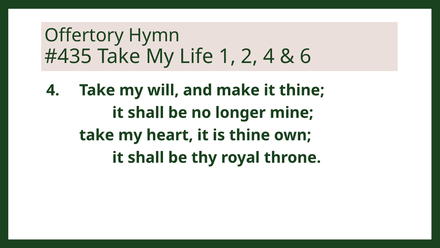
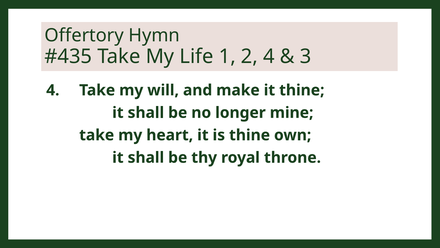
6: 6 -> 3 (306, 56)
